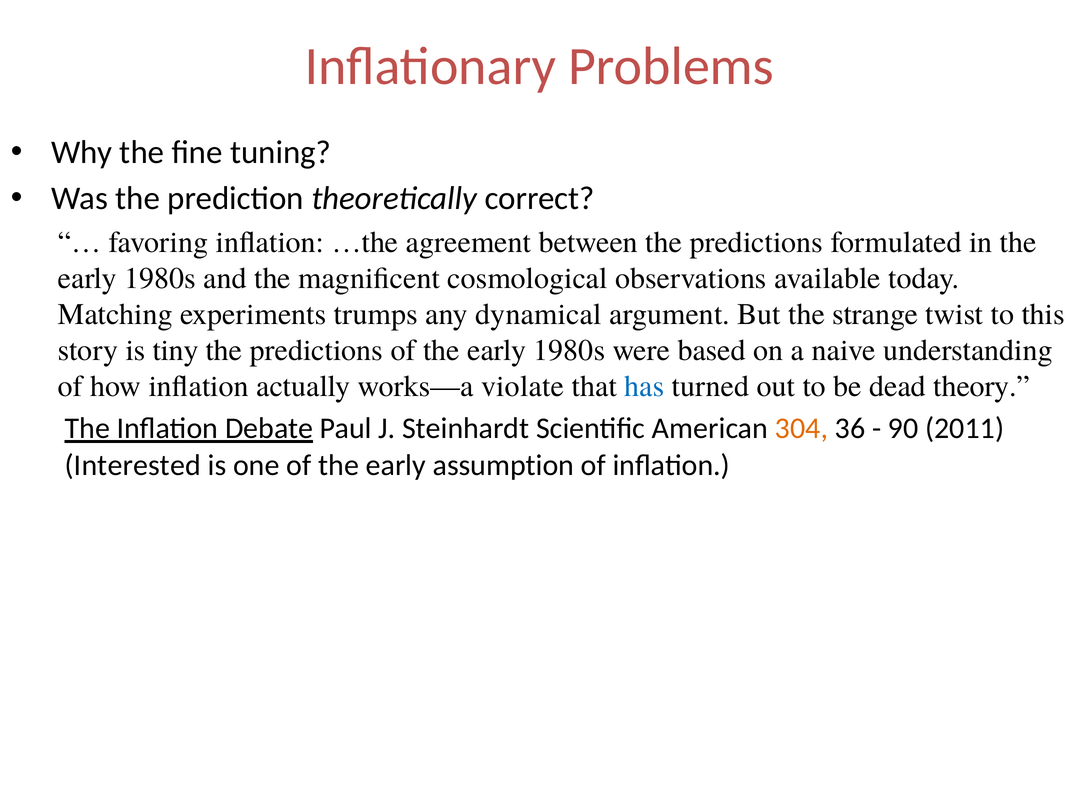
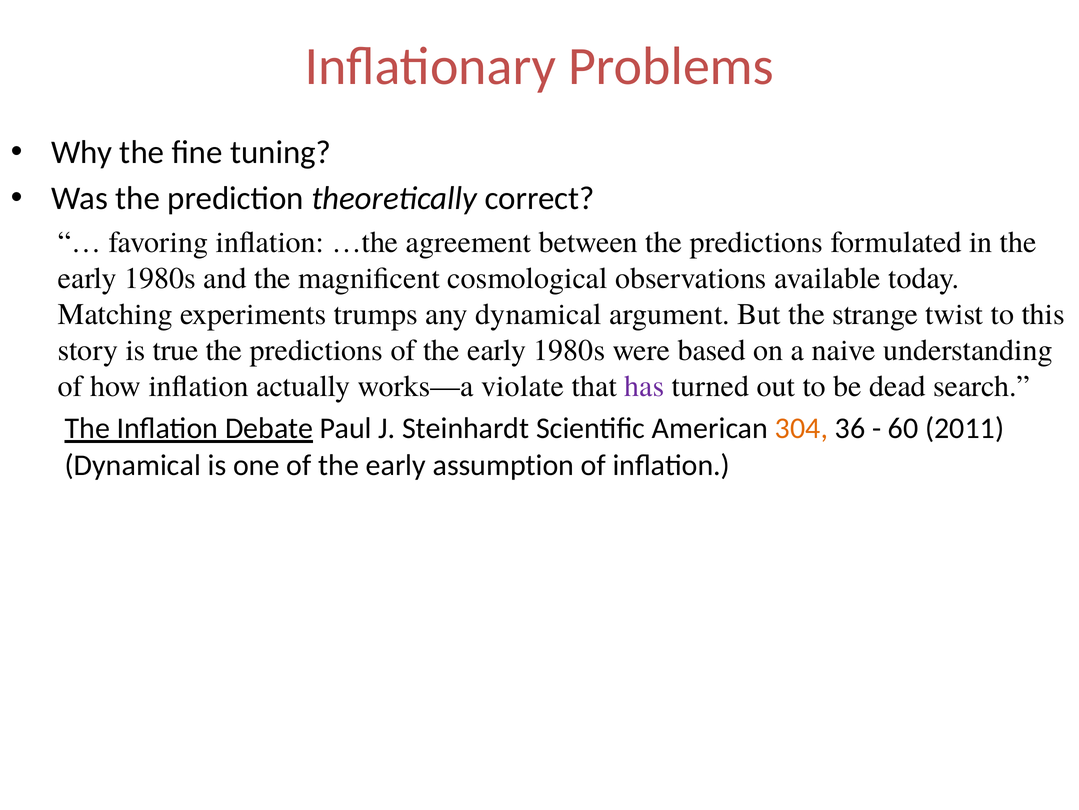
tiny: tiny -> true (176, 350)
has colour: blue -> purple (644, 386)
theory: theory -> search (982, 386)
90: 90 -> 60 (903, 428)
Interested: Interested -> Dynamical (133, 465)
